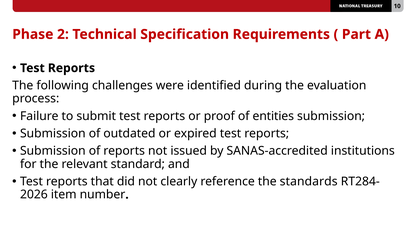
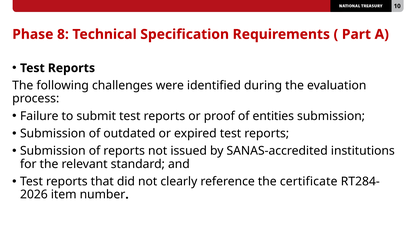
2: 2 -> 8 (63, 34)
standards: standards -> certificate (309, 182)
